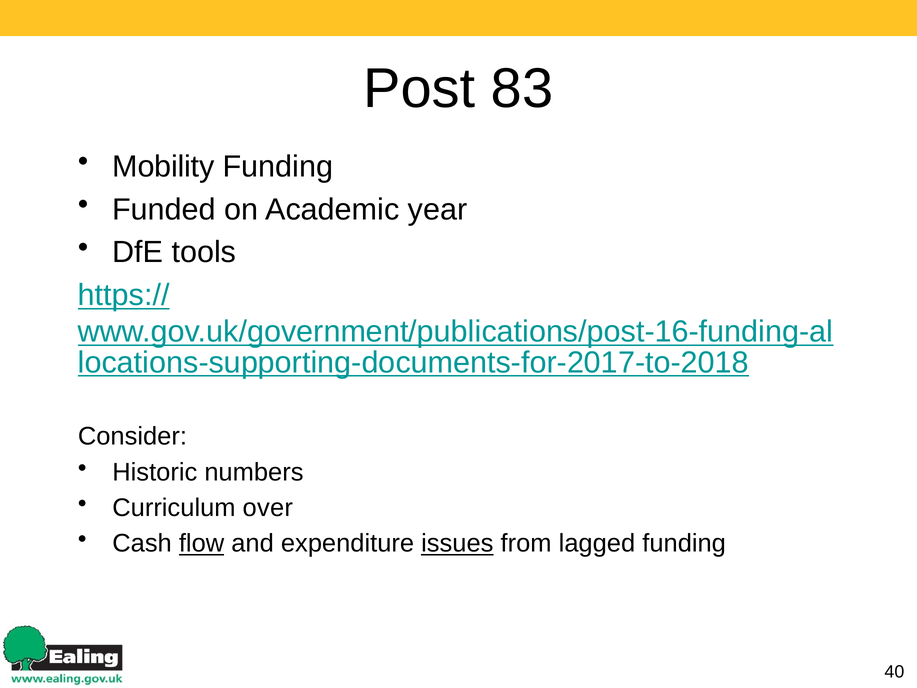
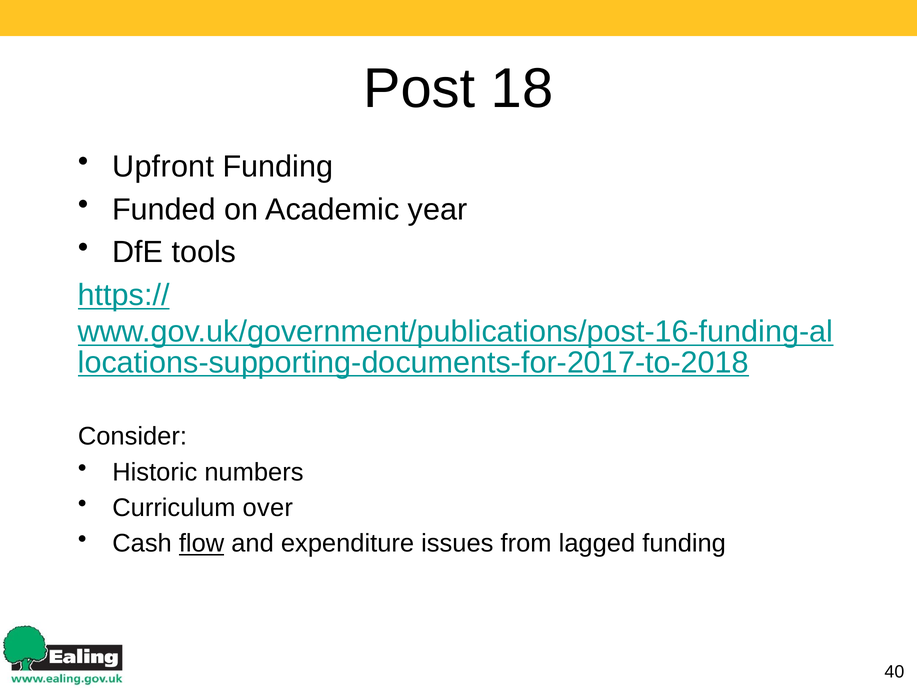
83: 83 -> 18 (522, 89)
Mobility: Mobility -> Upfront (163, 167)
issues underline: present -> none (457, 543)
